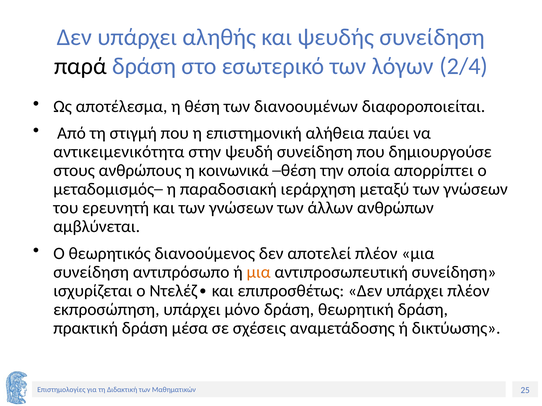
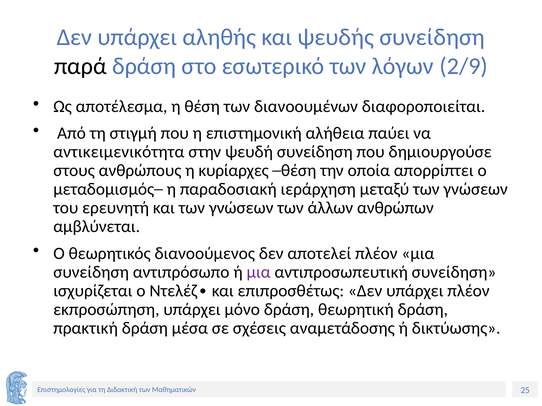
2/4: 2/4 -> 2/9 (464, 66)
κοινωνικά: κοινωνικά -> κυρίαρχες (234, 171)
μια colour: orange -> purple (259, 272)
